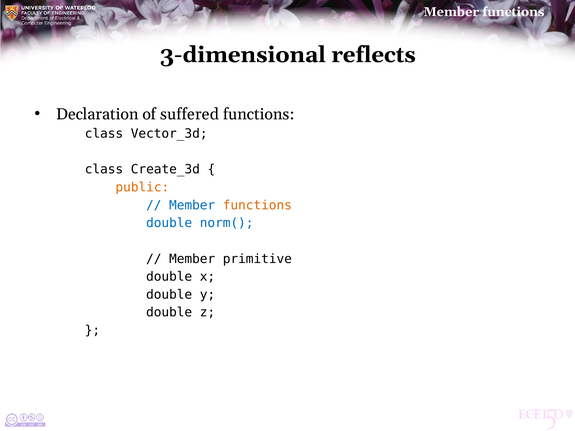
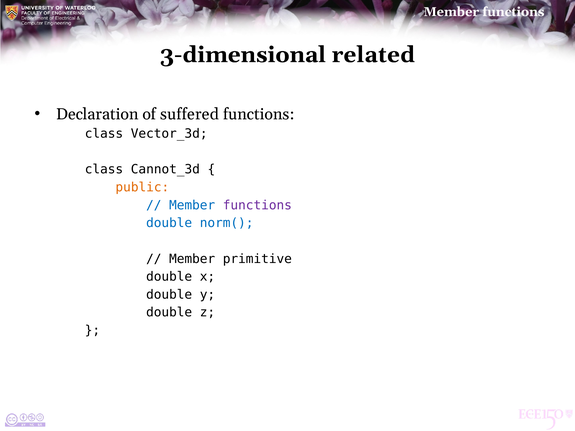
reflects: reflects -> related (373, 55)
Create_3d: Create_3d -> Cannot_3d (165, 170)
functions colour: orange -> purple (257, 205)
